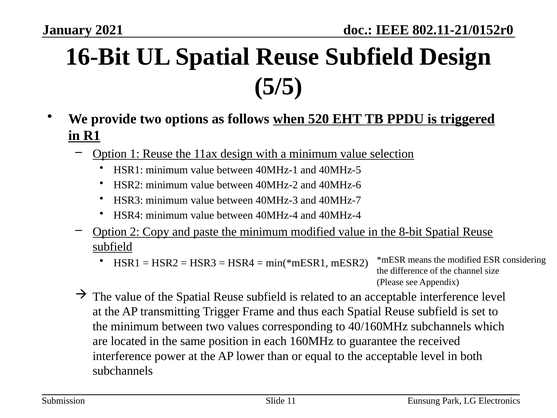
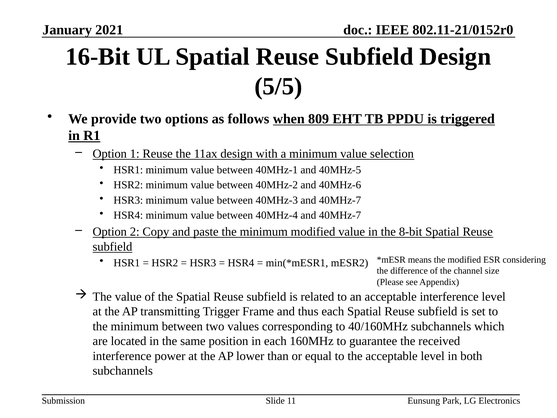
520: 520 -> 809 (319, 119)
40MHz-4 and 40MHz-4: 40MHz-4 -> 40MHz-7 (340, 215)
